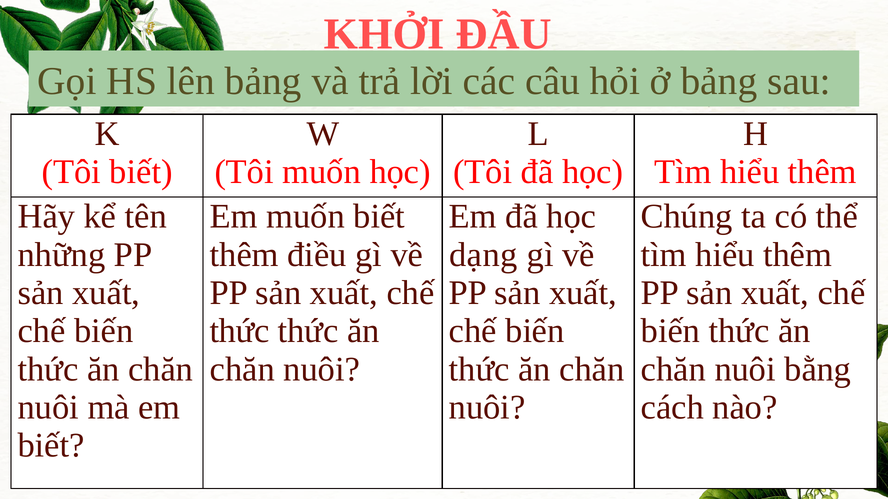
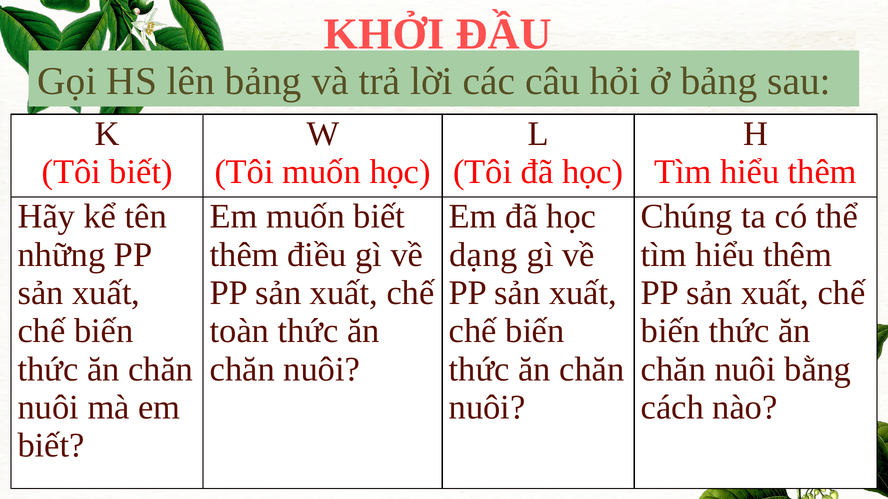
thức: thức -> toàn (239, 331)
